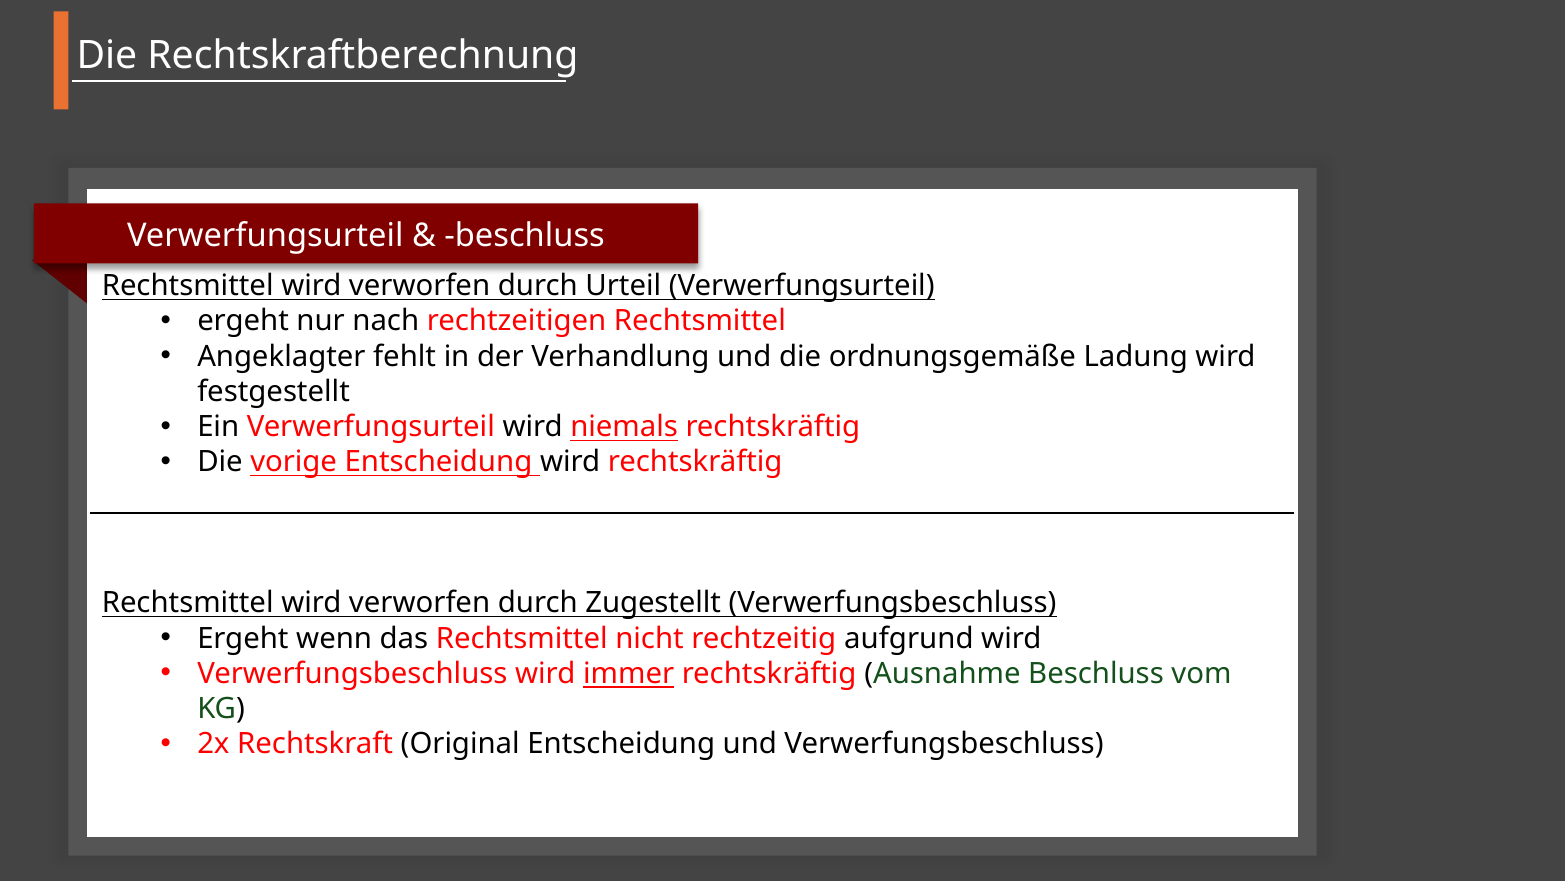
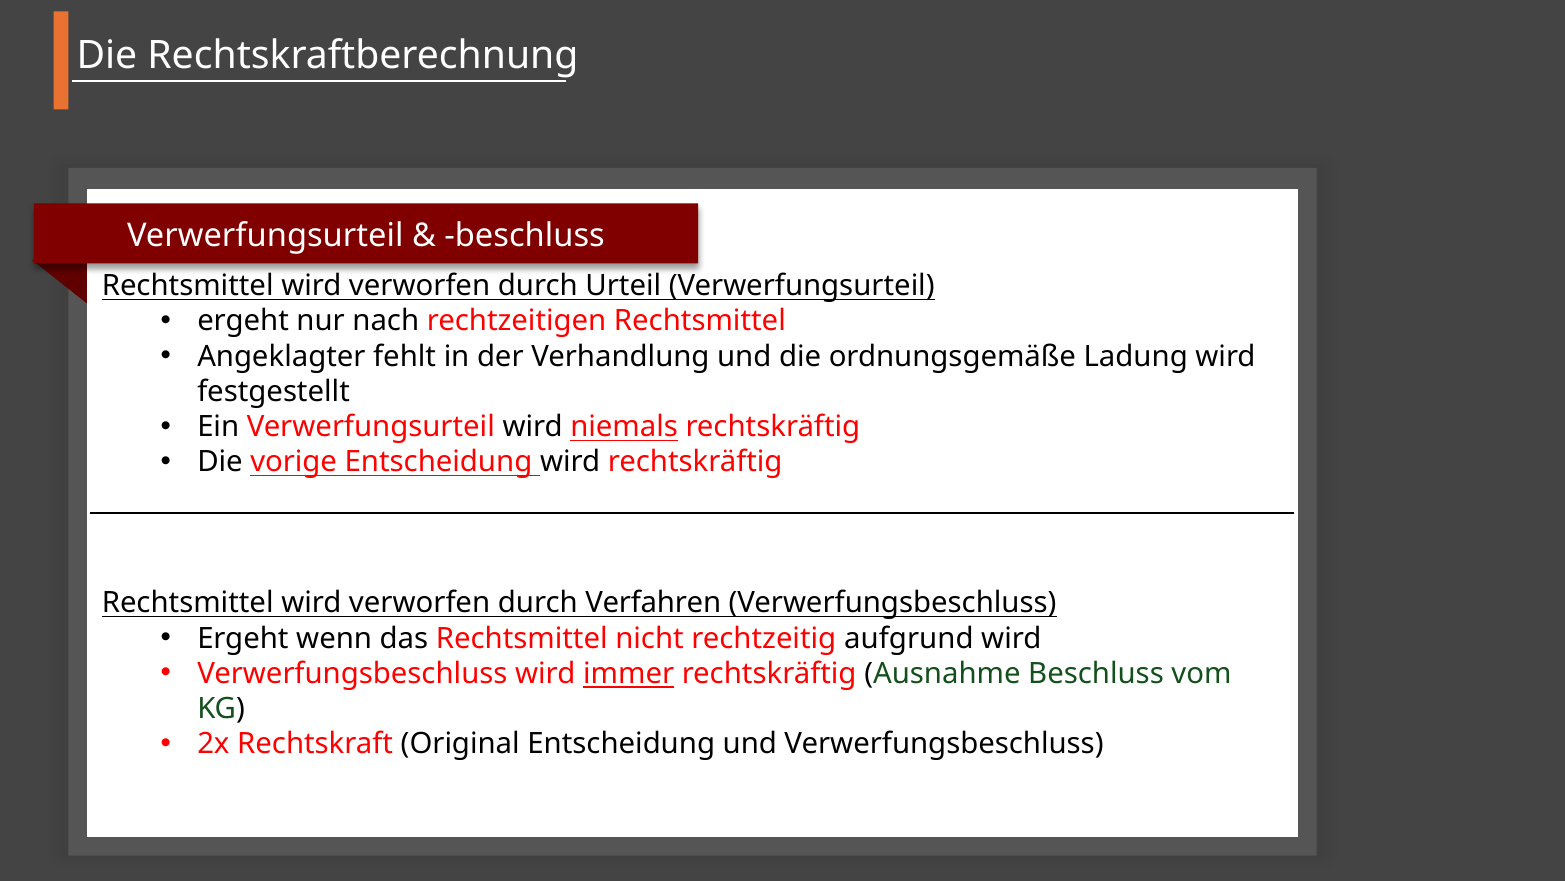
Zugestellt: Zugestellt -> Verfahren (653, 603)
